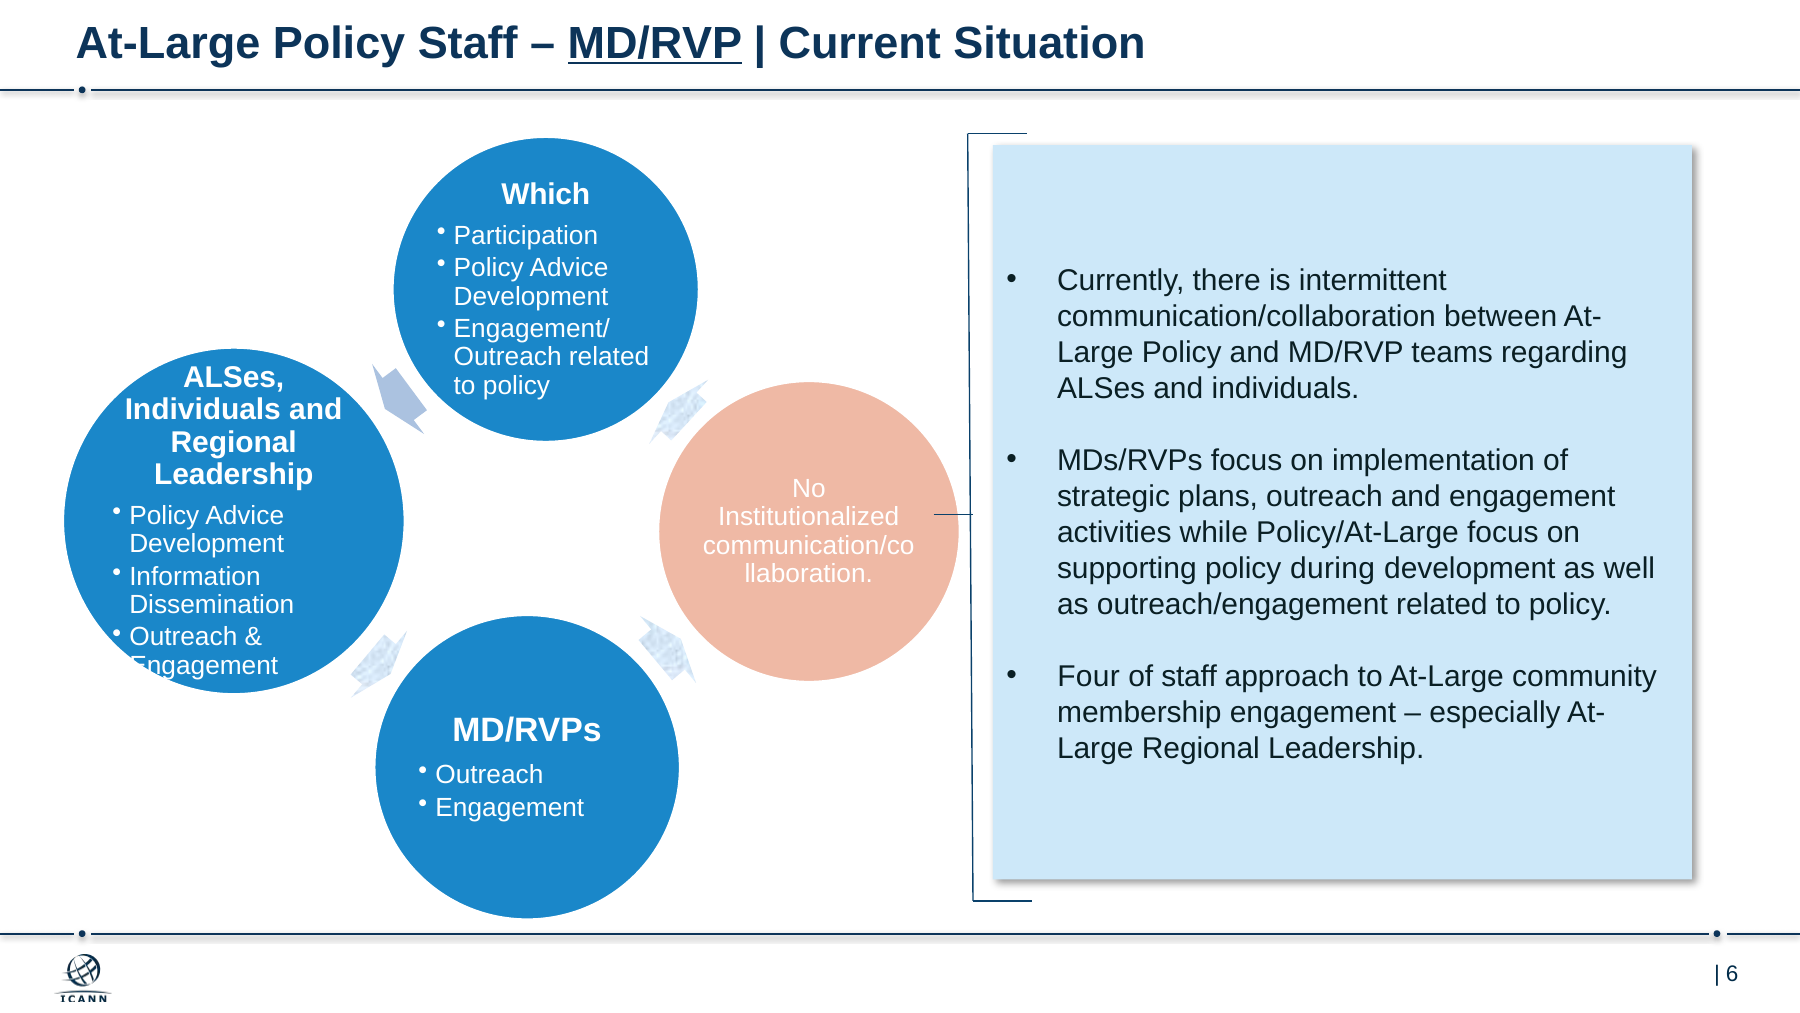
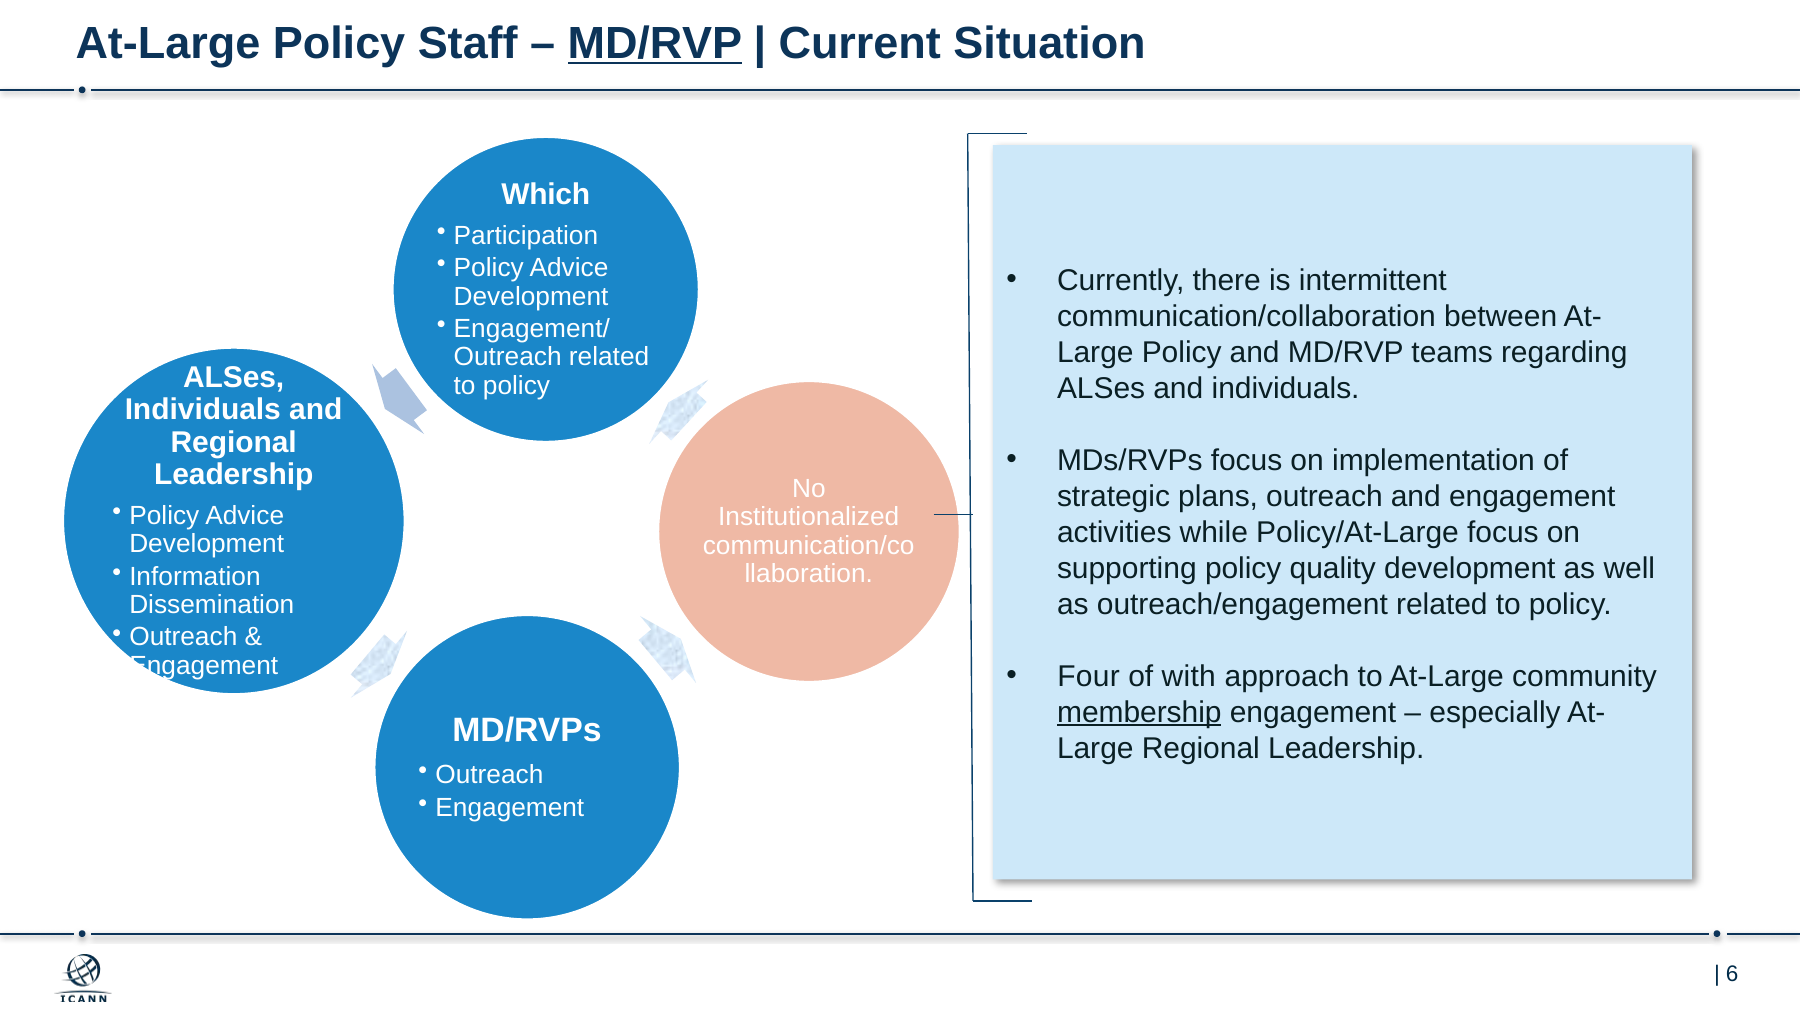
during: during -> quality (1333, 568)
of staff: staff -> with (1189, 676)
membership underline: none -> present (1139, 712)
